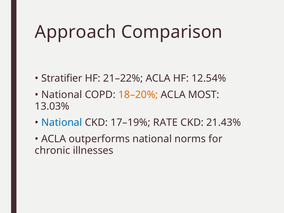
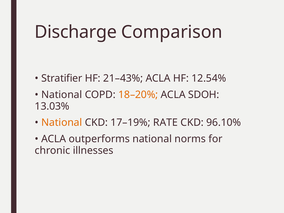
Approach: Approach -> Discharge (76, 32)
21–22%: 21–22% -> 21–43% (123, 78)
MOST: MOST -> SDOH (204, 95)
National colour: blue -> orange (62, 123)
21.43%: 21.43% -> 96.10% (224, 123)
